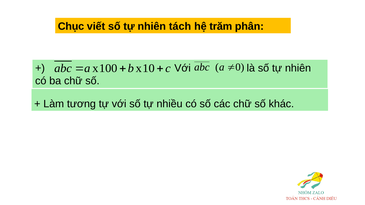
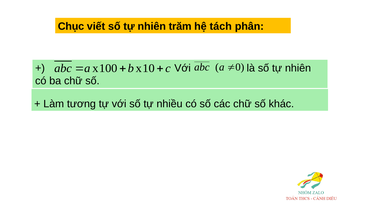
tách: tách -> trăm (180, 26)
trăm: trăm -> tách (221, 26)
